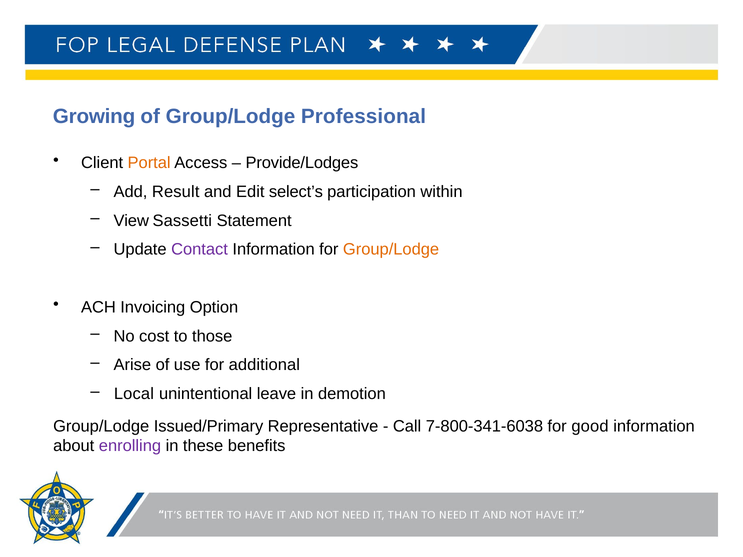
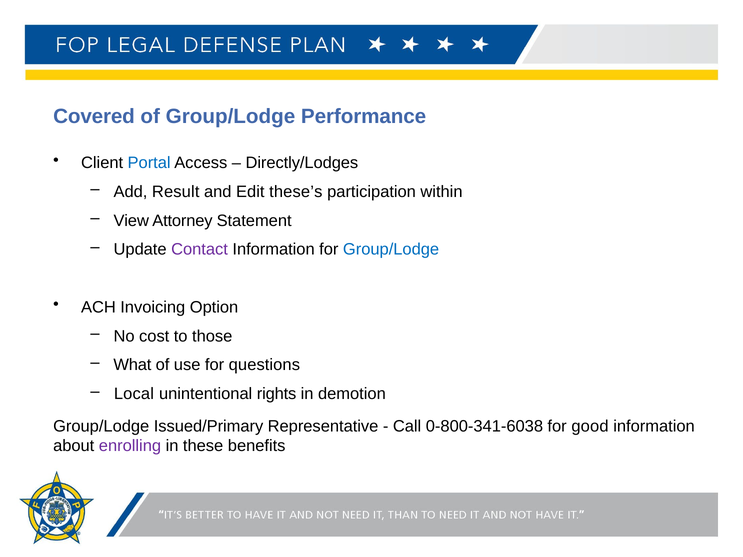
Growing: Growing -> Covered (94, 117)
Professional: Professional -> Performance (364, 117)
Portal colour: orange -> blue (149, 163)
Provide/Lodges: Provide/Lodges -> Directly/Lodges (302, 163)
select’s: select’s -> these’s (296, 192)
Sassetti: Sassetti -> Attorney (182, 221)
Group/Lodge colour: orange -> blue (391, 250)
Arise: Arise -> What (132, 365)
additional: additional -> questions (264, 365)
leave: leave -> rights (277, 394)
7-800-341-6038: 7-800-341-6038 -> 0-800-341-6038 (484, 426)
